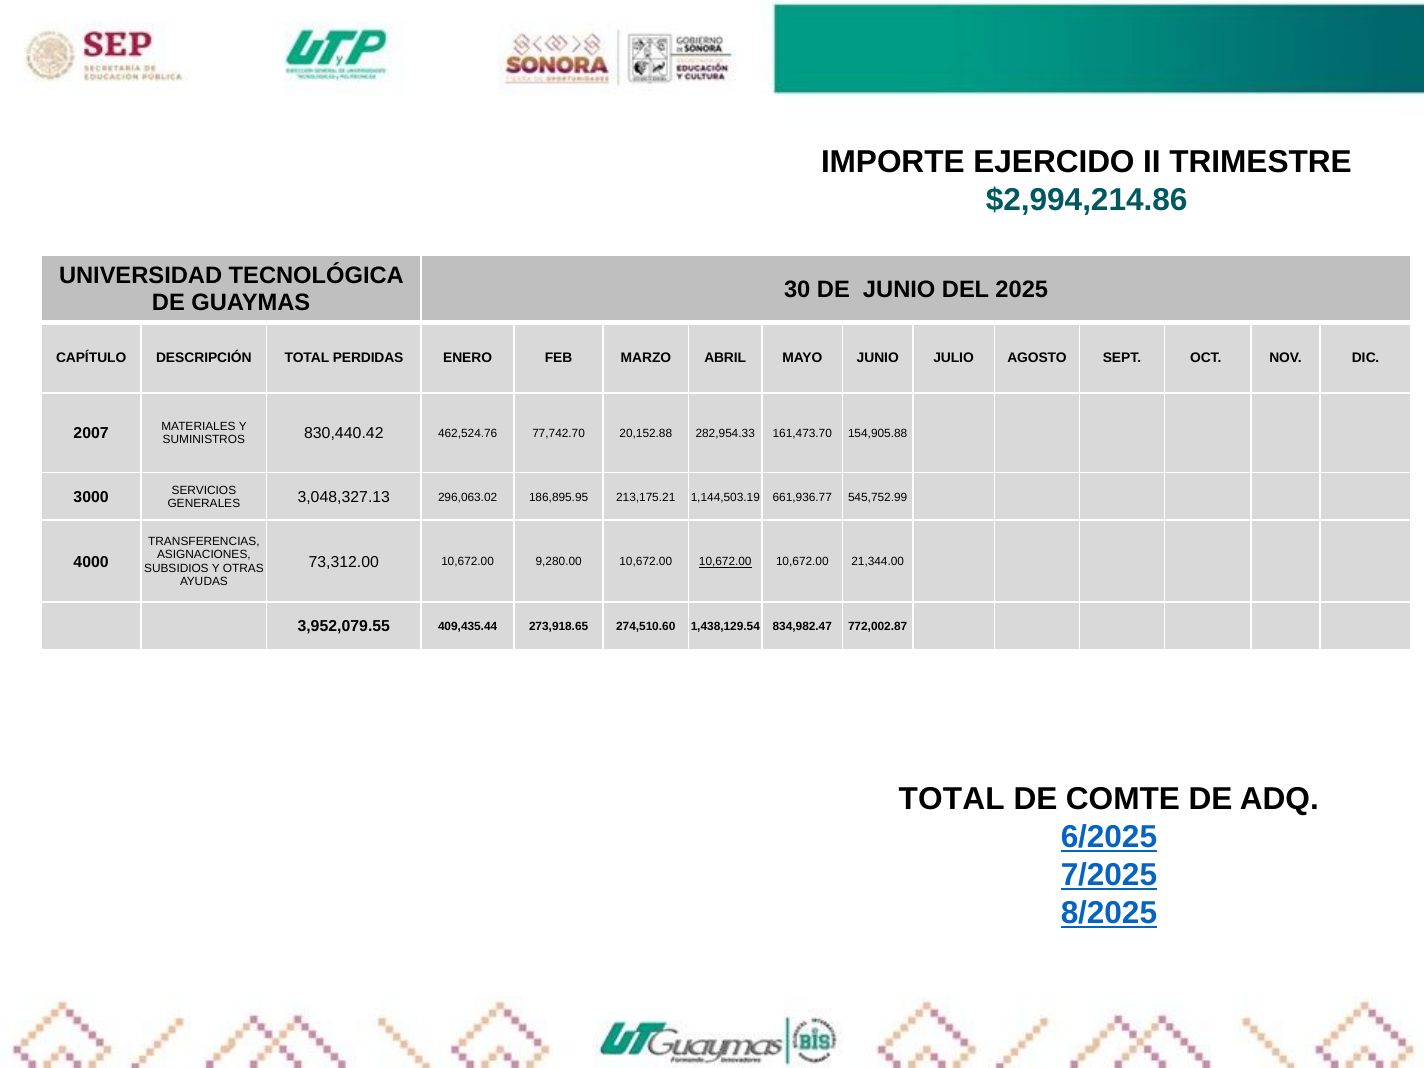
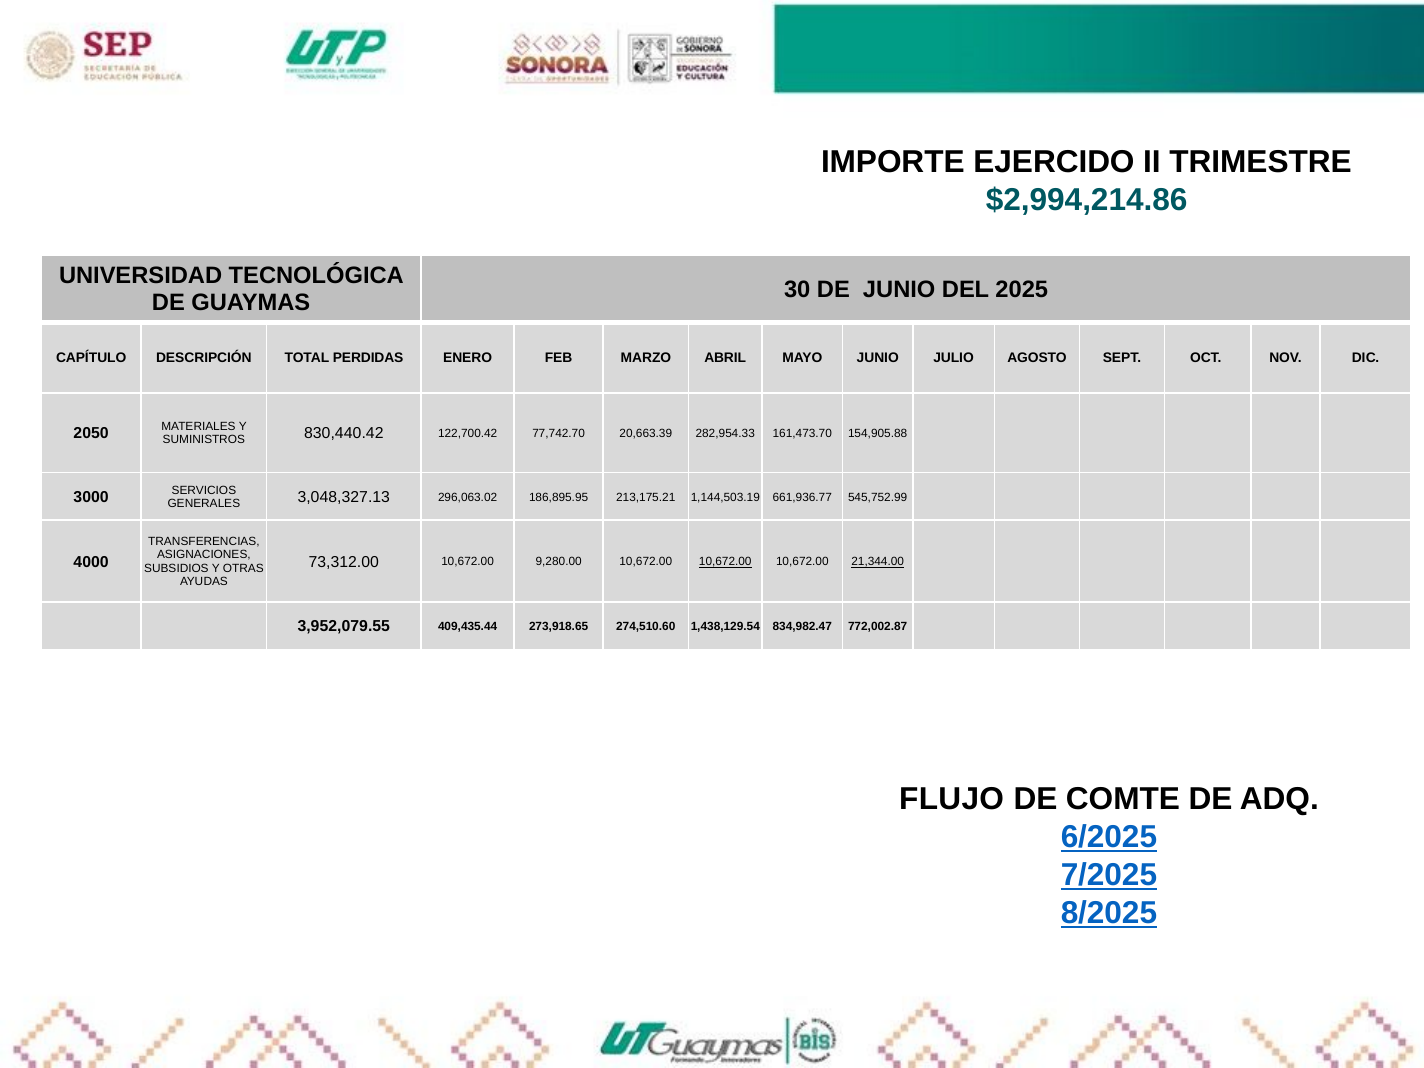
2007: 2007 -> 2050 (91, 433)
462,524.76: 462,524.76 -> 122,700.42 (468, 433)
20,152.88: 20,152.88 -> 20,663.39 (646, 433)
21,344.00 underline: none -> present (878, 562)
TOTAL: TOTAL -> FLUJO (952, 799)
